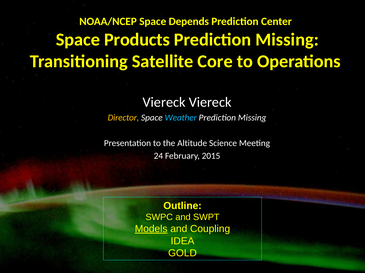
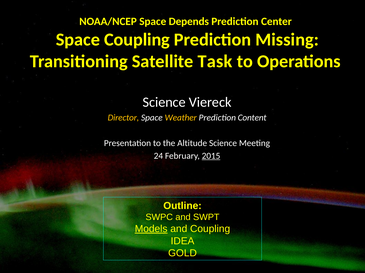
Space Products: Products -> Coupling (137, 40)
Core: Core -> Task (215, 62)
Viereck: Viereck -> Science (164, 103)
Weather colour: light blue -> yellow (181, 118)
Missing: Missing -> Content (252, 118)
2015 underline: none -> present (211, 156)
